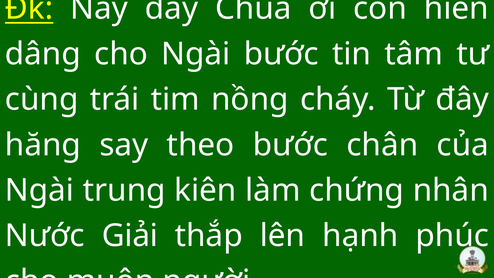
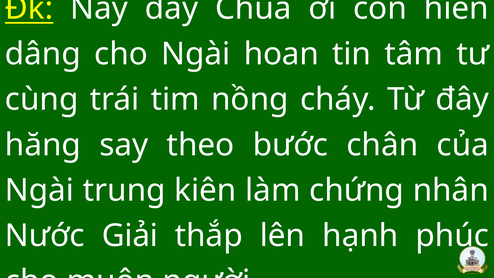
Ngài bước: bước -> hoan (281, 54)
